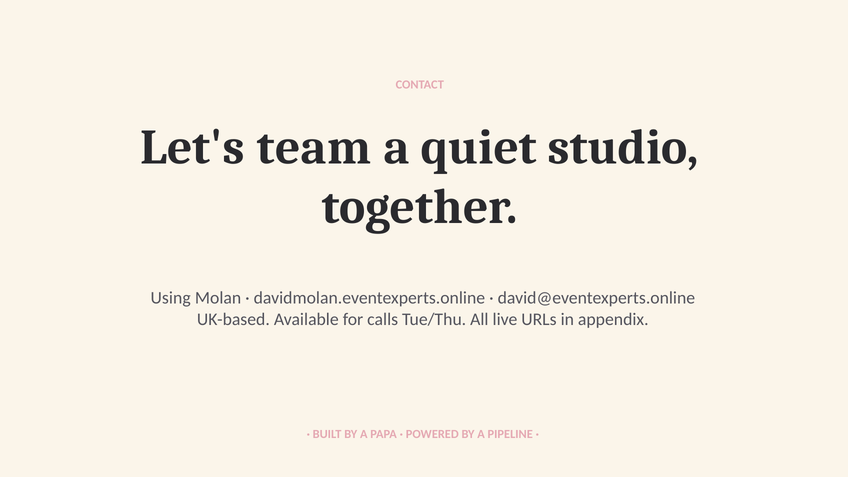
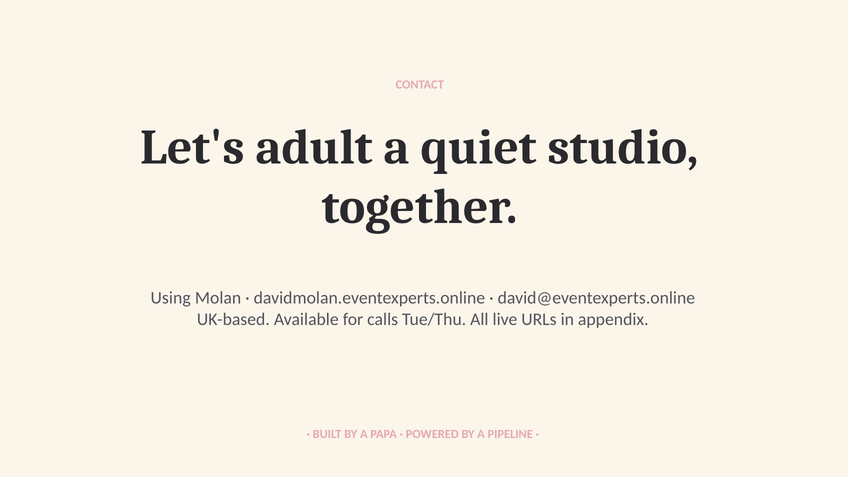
team: team -> adult (314, 148)
